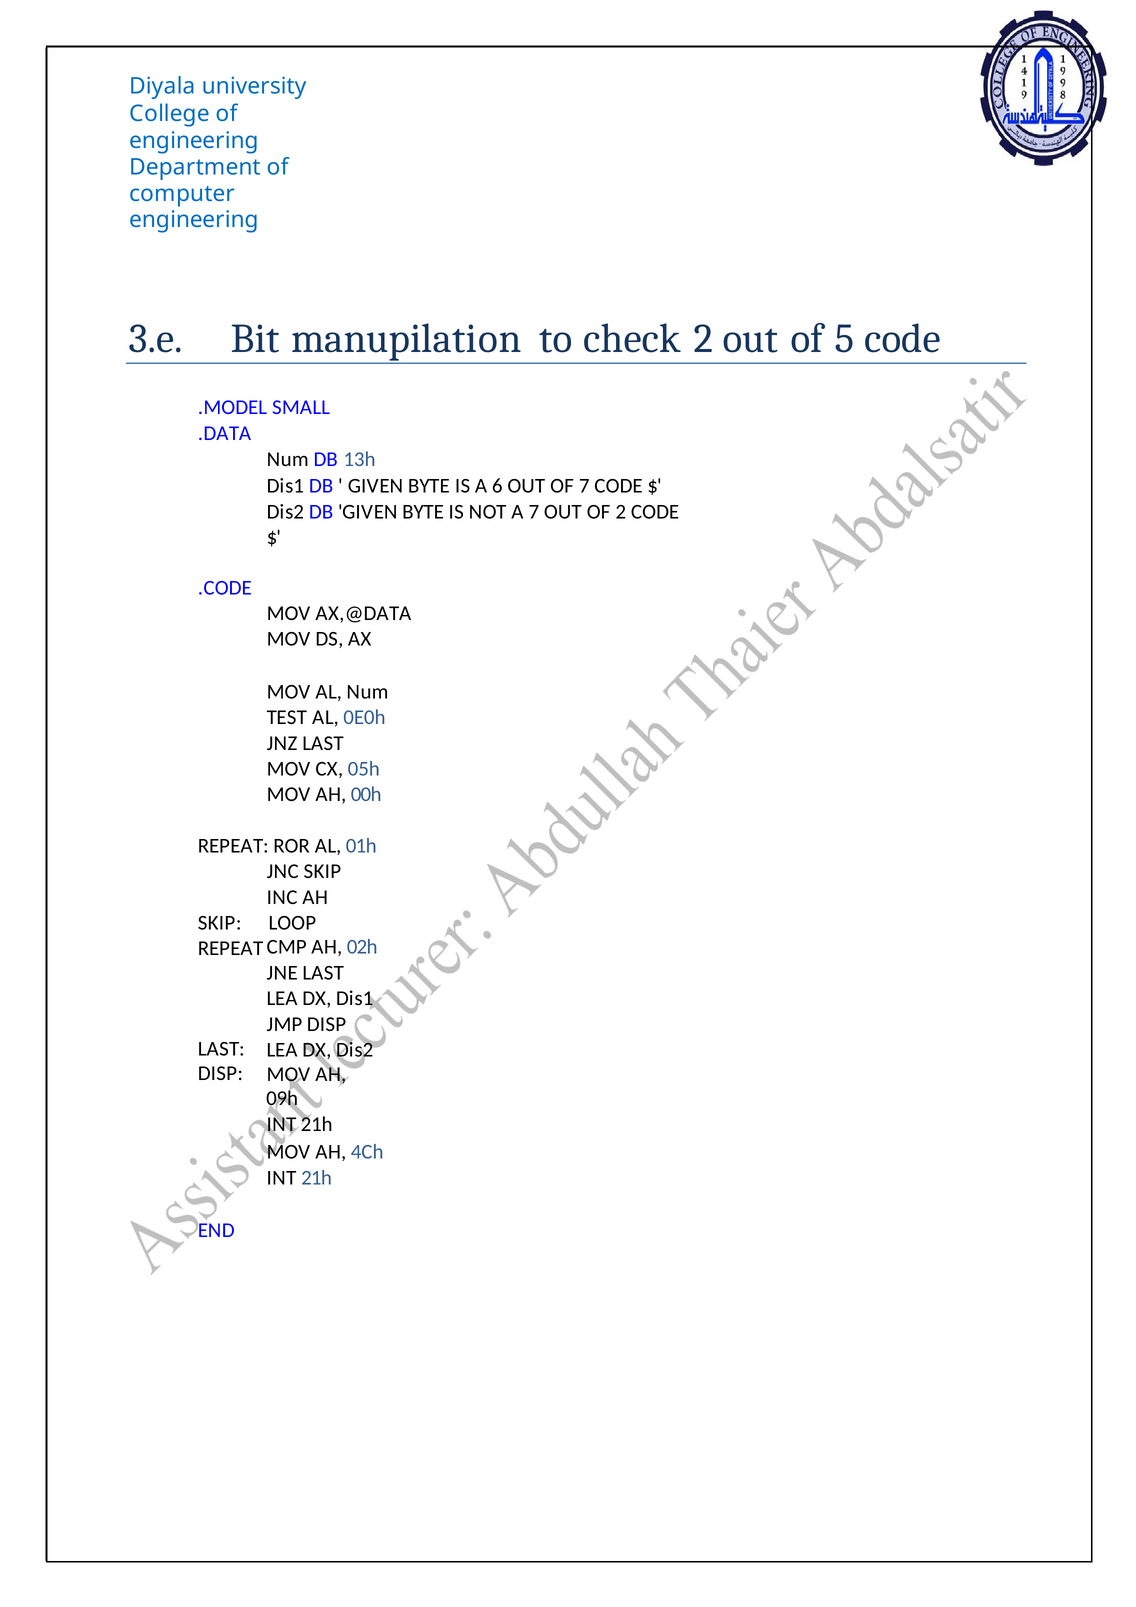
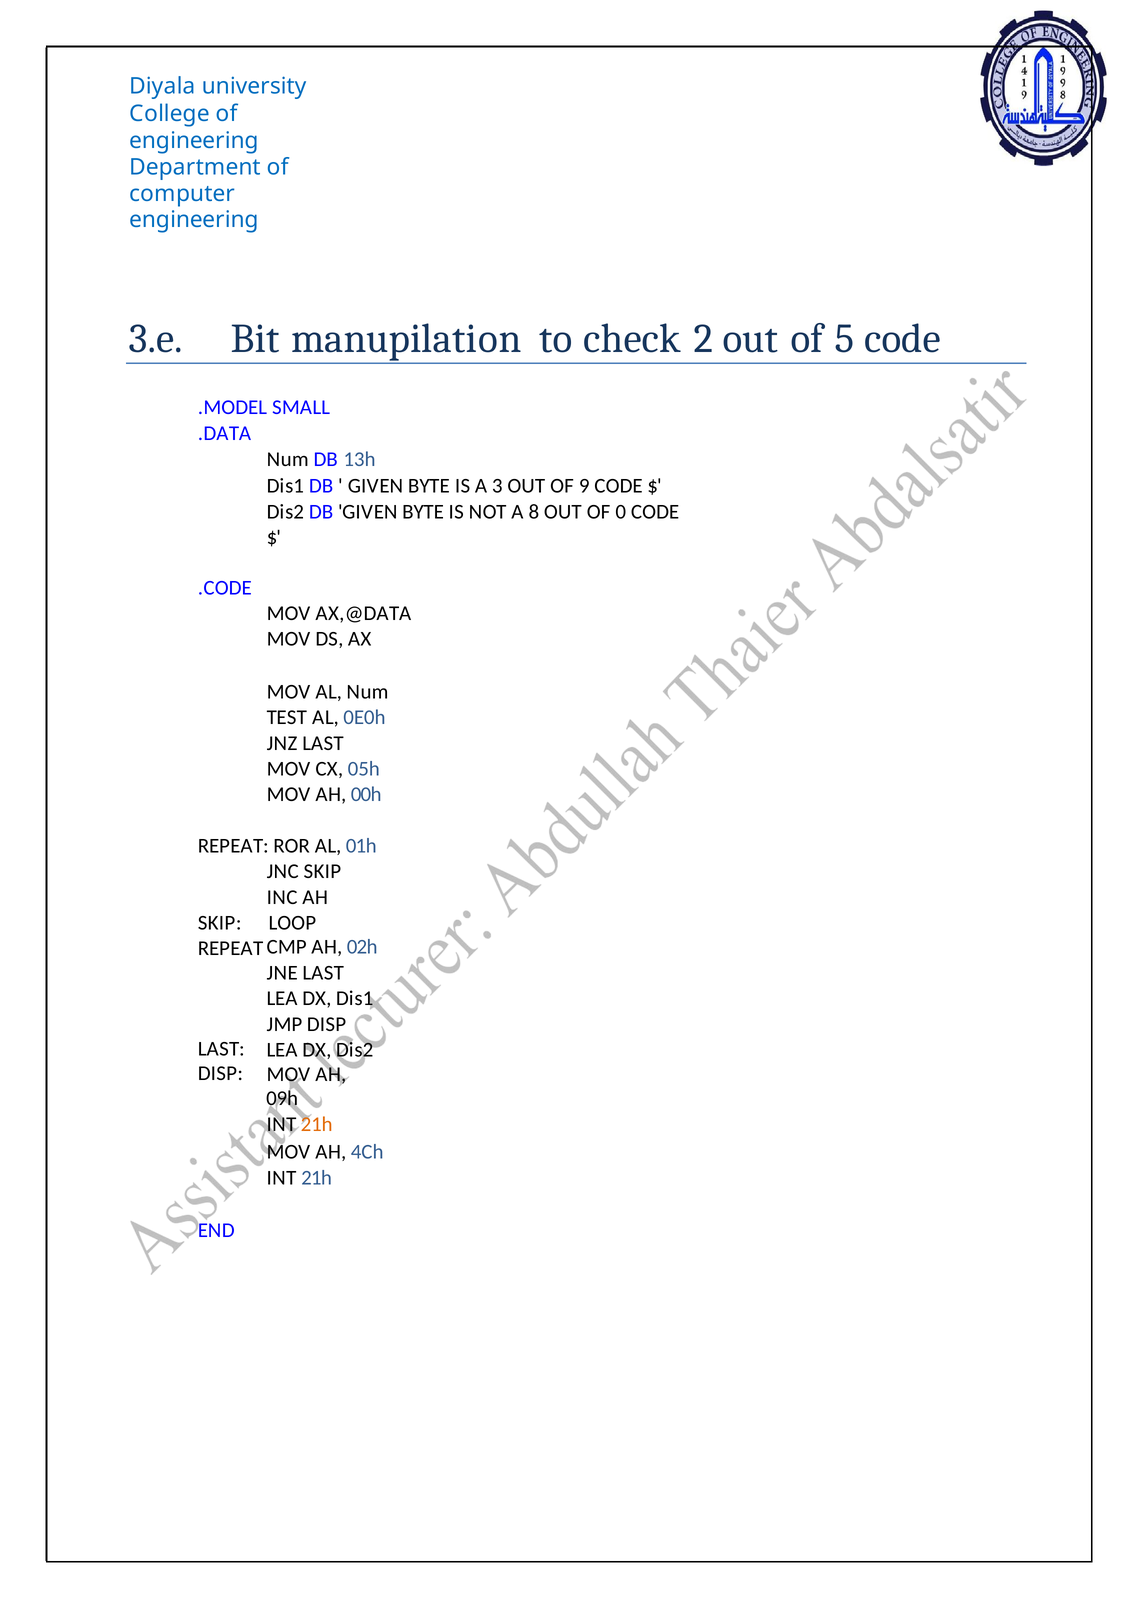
6: 6 -> 3 (497, 486)
OF 7: 7 -> 9 (584, 486)
A 7: 7 -> 8 (534, 511)
OF 2: 2 -> 0 (621, 511)
21h colour: black -> orange (317, 1124)
